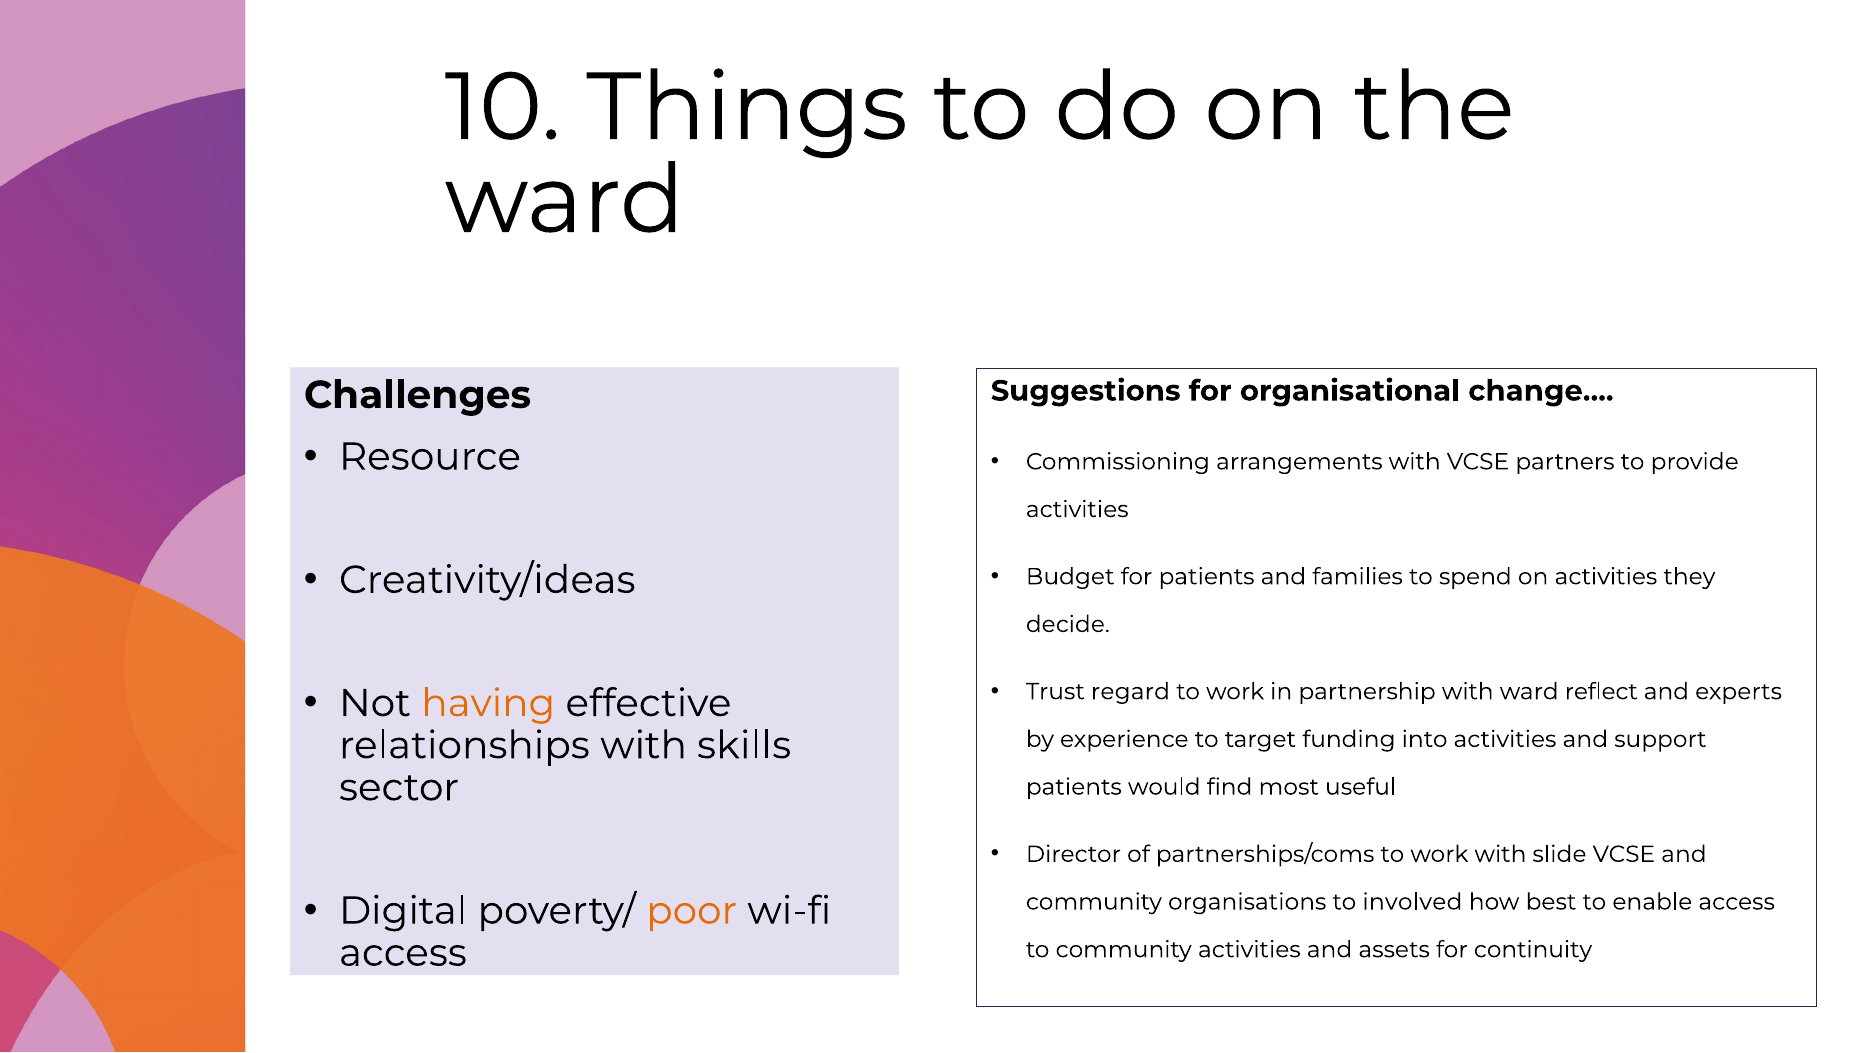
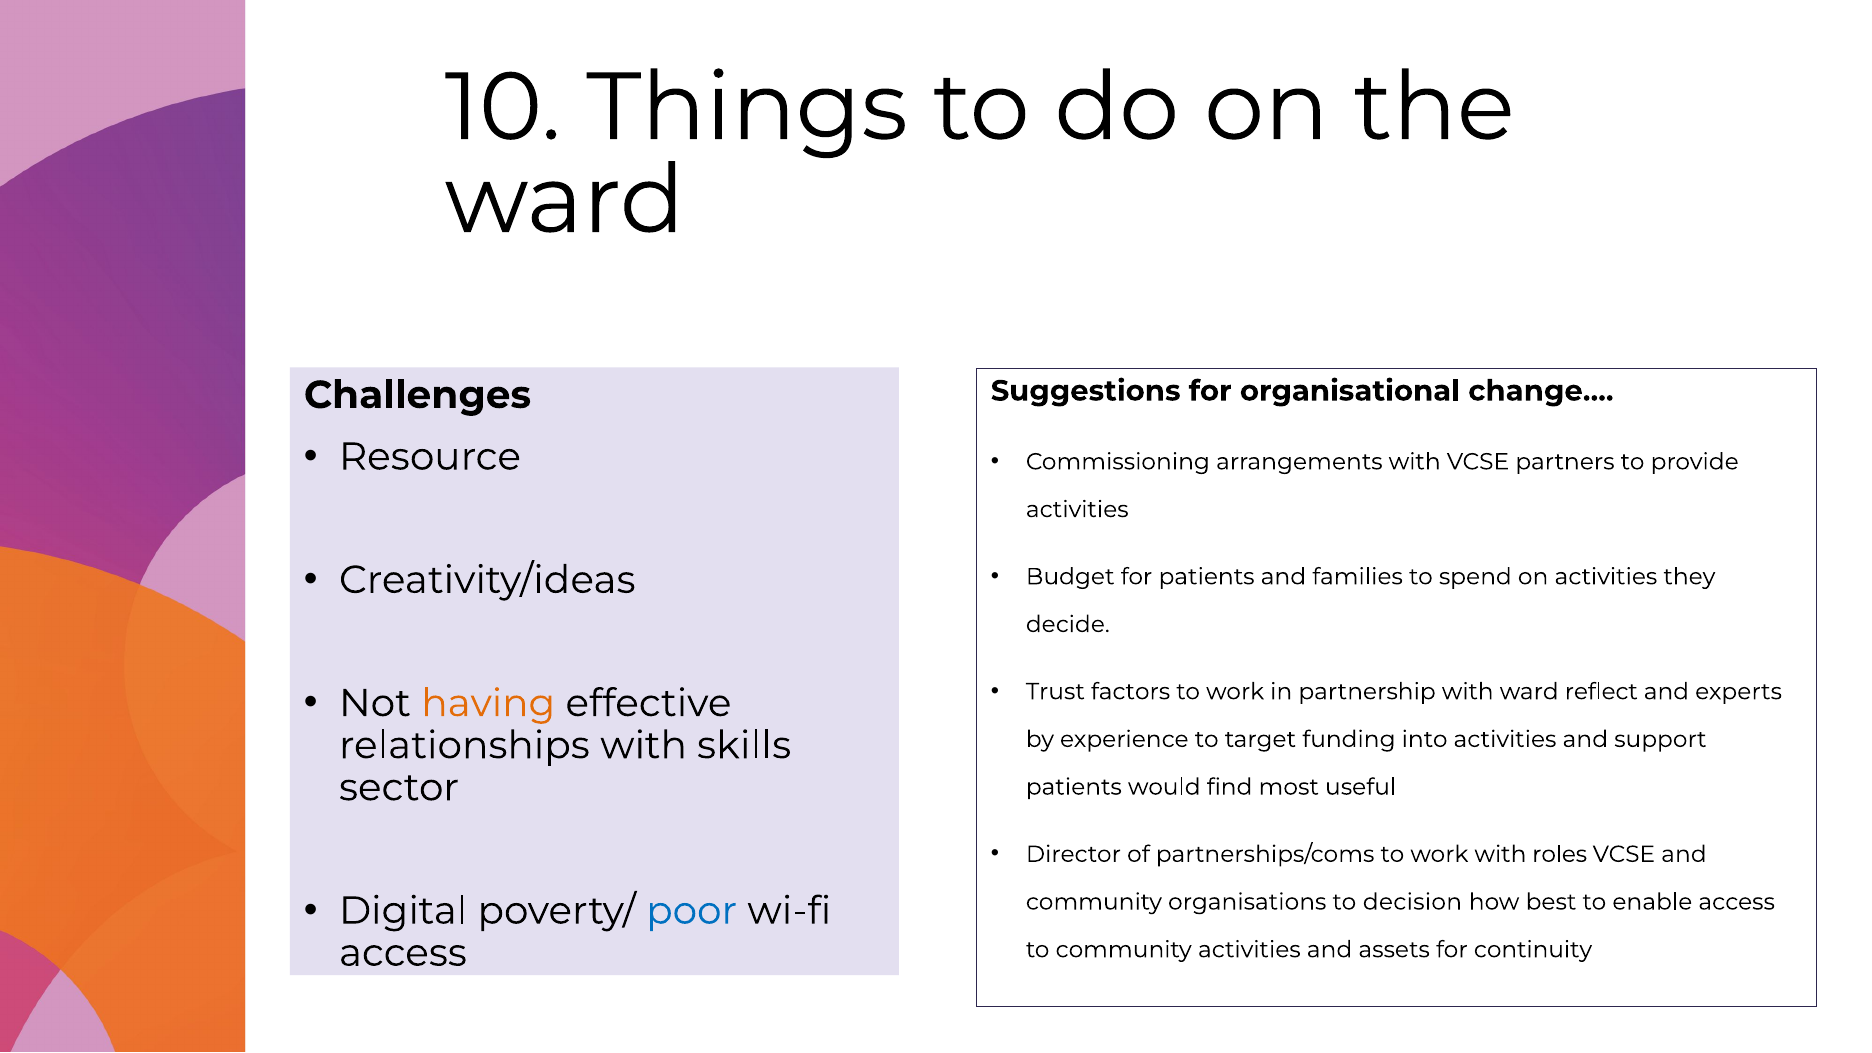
regard: regard -> factors (1131, 692)
slide: slide -> roles (1560, 854)
poor colour: orange -> blue (692, 911)
involved: involved -> decision (1412, 902)
